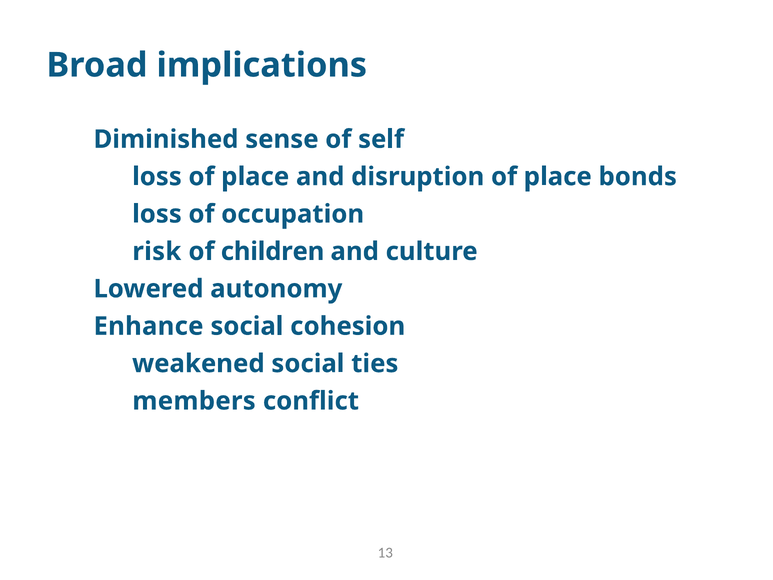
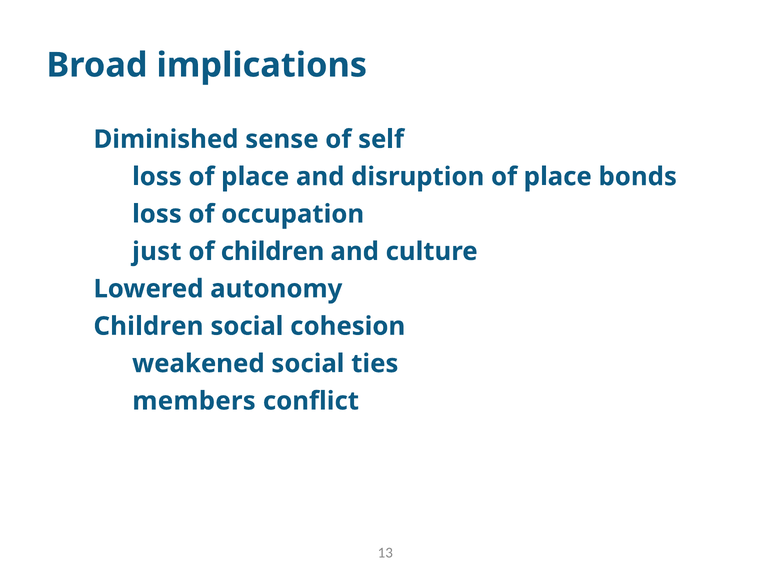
risk: risk -> just (157, 251)
Enhance: Enhance -> Children (148, 326)
